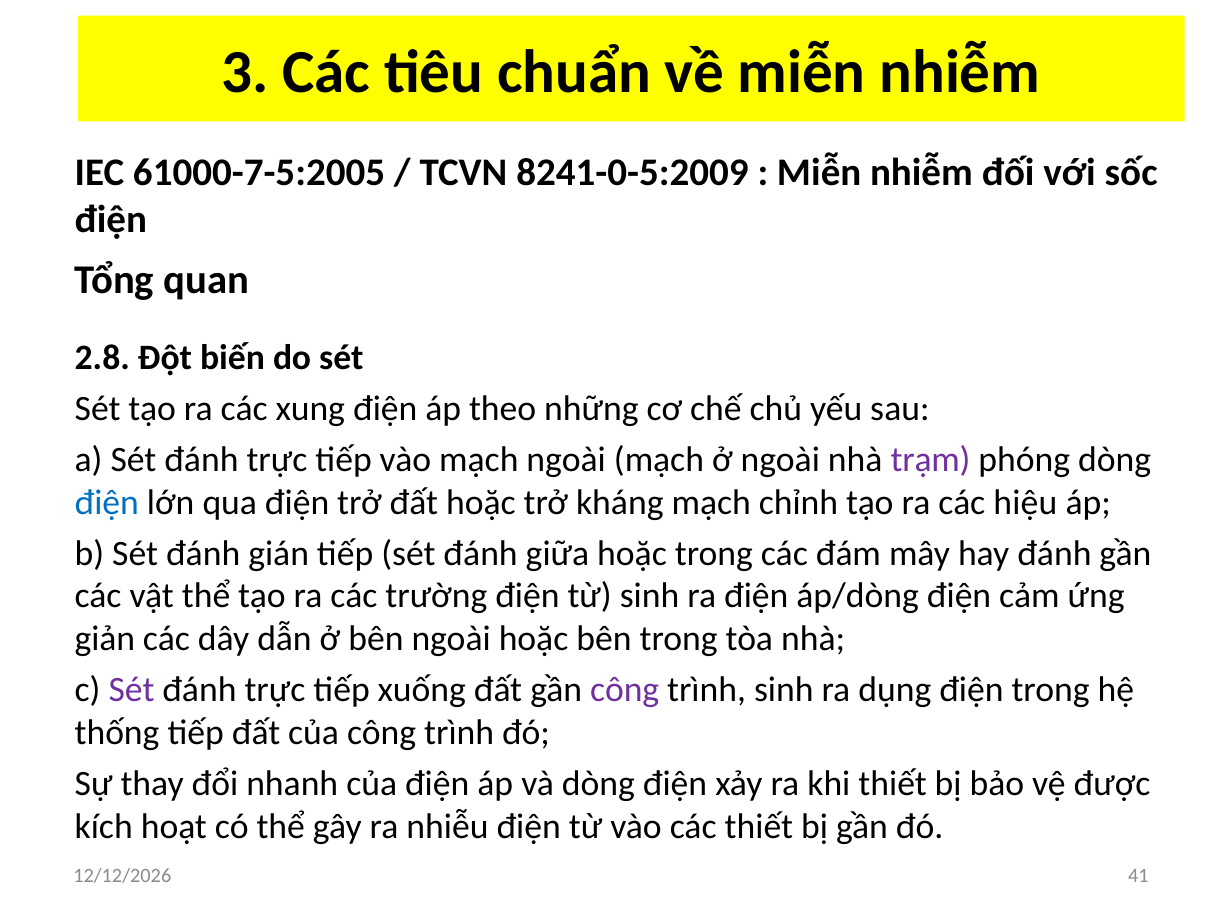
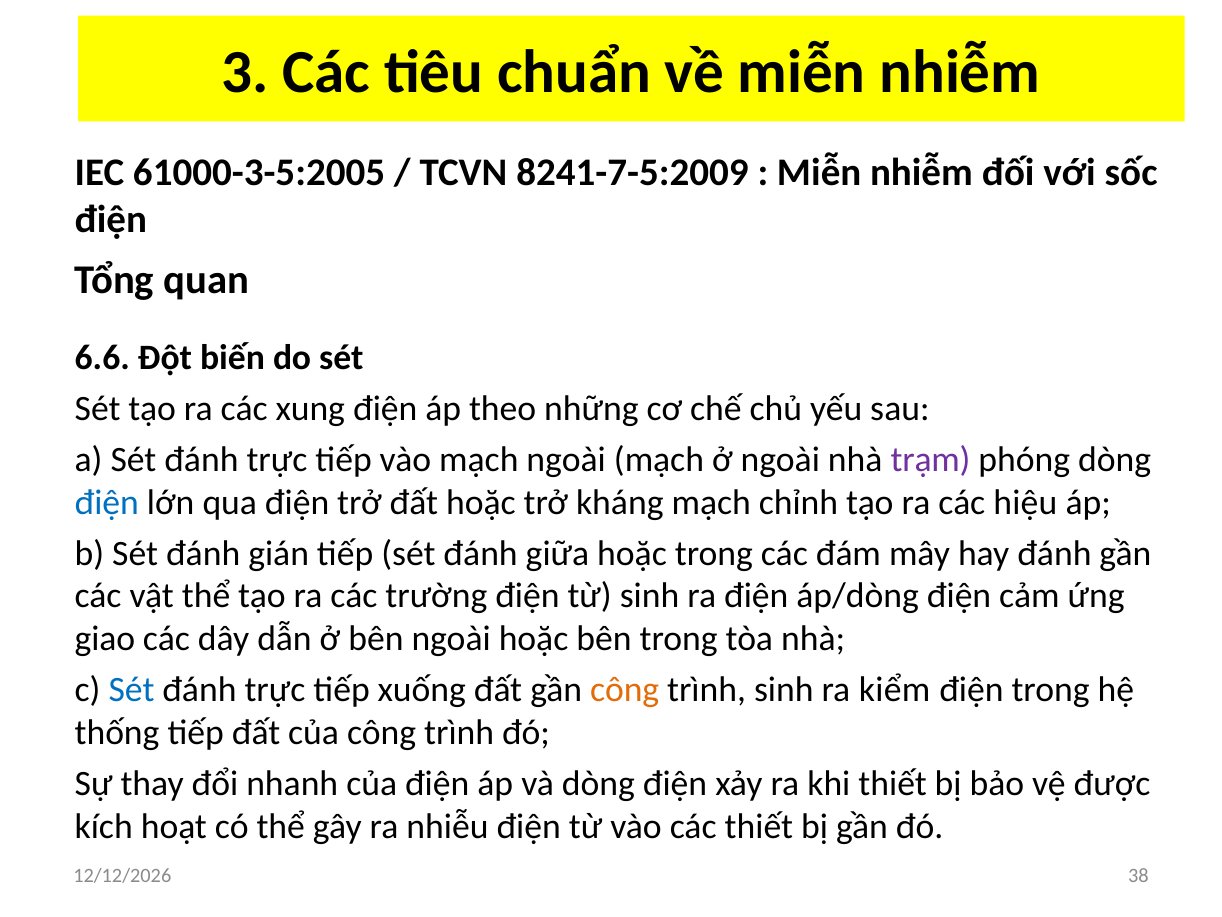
61000-7-5:2005: 61000-7-5:2005 -> 61000-3-5:2005 (259, 173)
8241-0-5:2009: 8241-0-5:2009 -> 8241-7-5:2009 (632, 173)
2.8: 2.8 -> 6.6 (102, 358)
giản: giản -> giao (105, 639)
Sét colour: purple -> blue (131, 689)
công colour: purple -> orange (625, 689)
dụng: dụng -> kiểm (895, 689)
41: 41 -> 38 (1138, 875)
